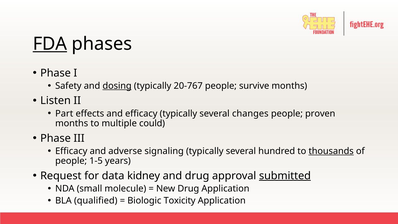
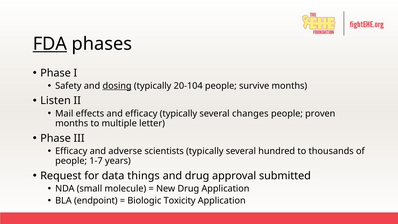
20-767: 20-767 -> 20-104 (188, 86)
Part: Part -> Mail (64, 113)
could: could -> letter (152, 123)
signaling: signaling -> scientists (164, 151)
thousands underline: present -> none (331, 151)
1-5: 1-5 -> 1-7 (96, 161)
kidney: kidney -> things (144, 176)
submitted underline: present -> none (285, 176)
qualified: qualified -> endpoint (96, 200)
